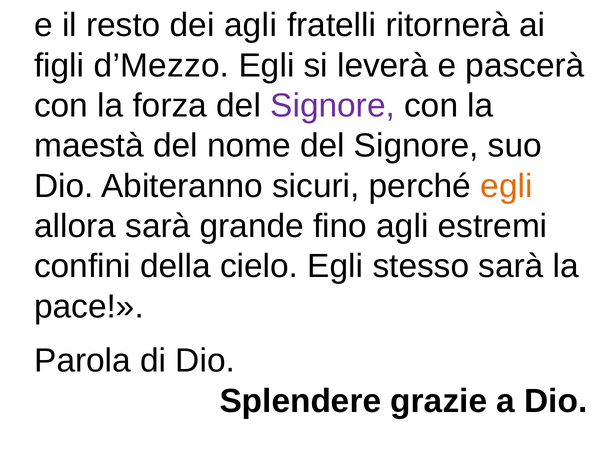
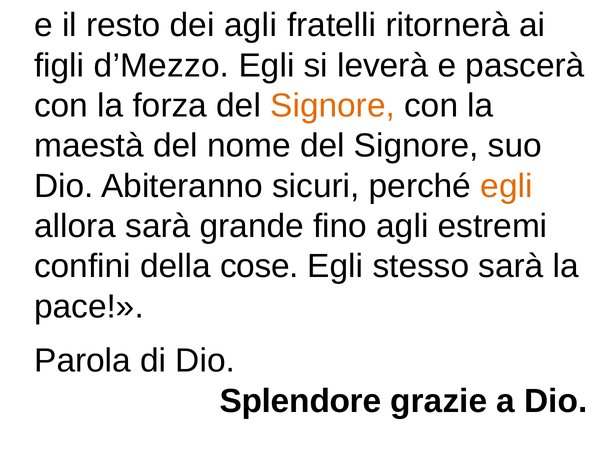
Signore colour: purple -> orange (333, 106)
cielo: cielo -> cose (259, 267)
Splendere: Splendere -> Splendore (300, 401)
